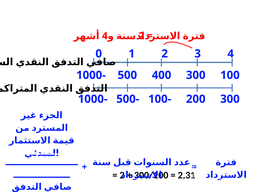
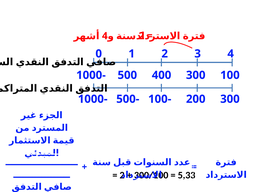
2,31: 2,31 -> 5,33 (187, 175)
